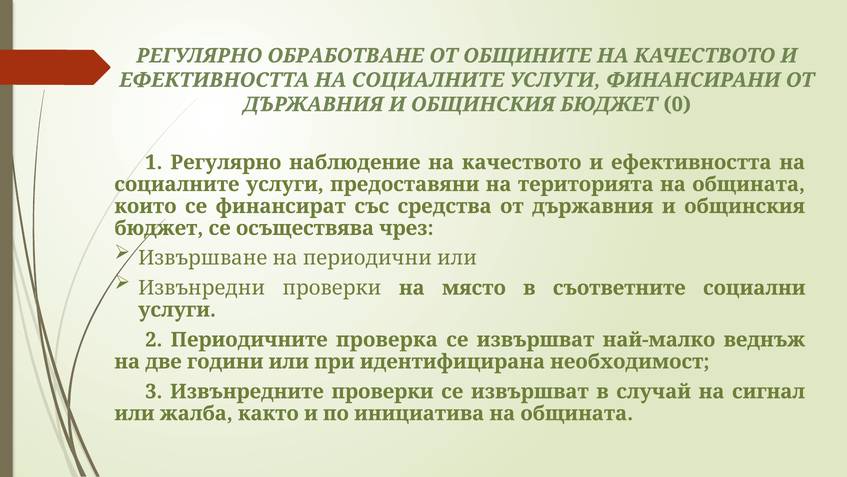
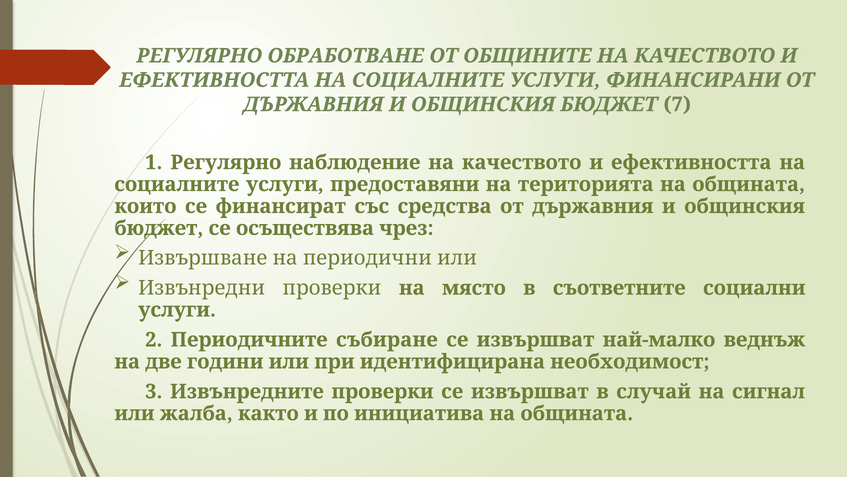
0: 0 -> 7 (677, 104)
проверка: проверка -> събиране (387, 339)
